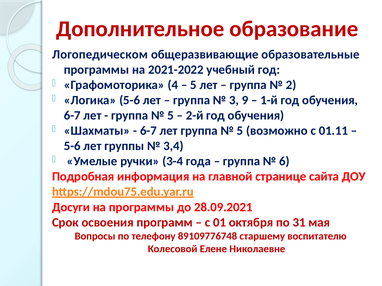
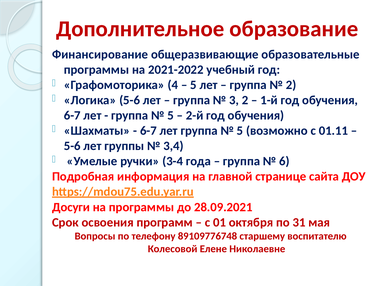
Логопедическом: Логопедическом -> Финансирование (100, 54)
3 9: 9 -> 2 (245, 100)
